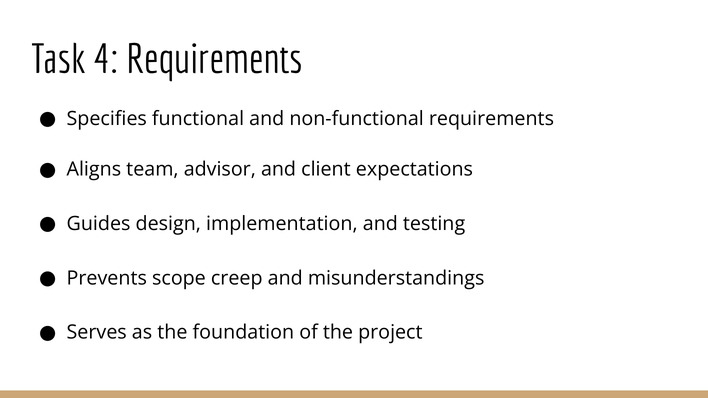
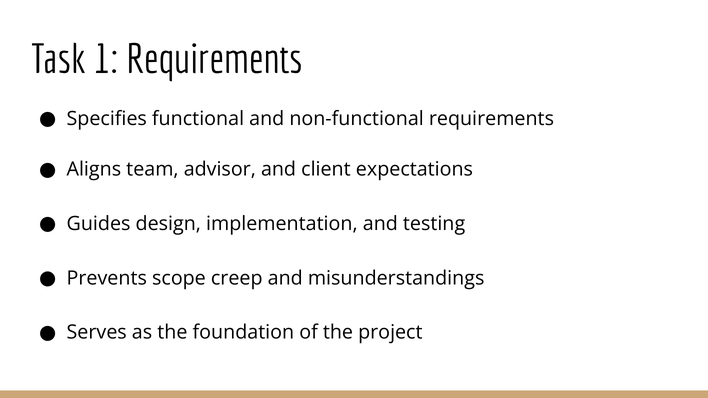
4: 4 -> 1 (106, 60)
